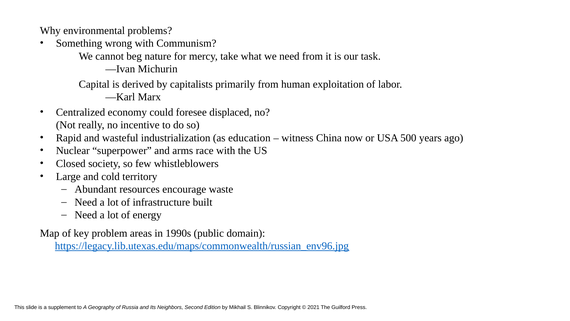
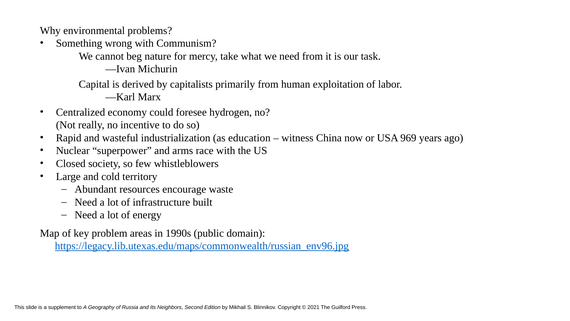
displaced: displaced -> hydrogen (231, 112)
500: 500 -> 969 (408, 138)
